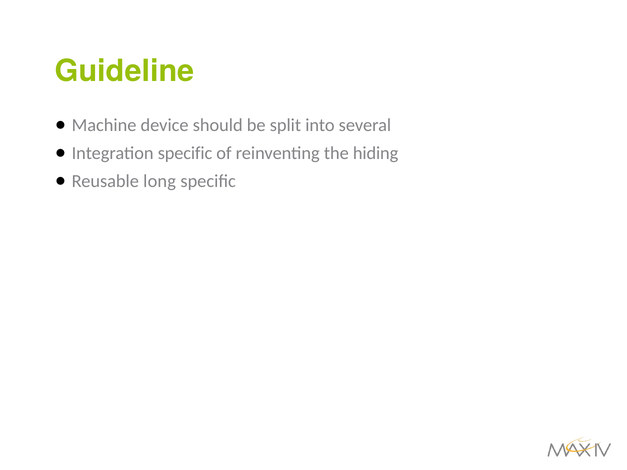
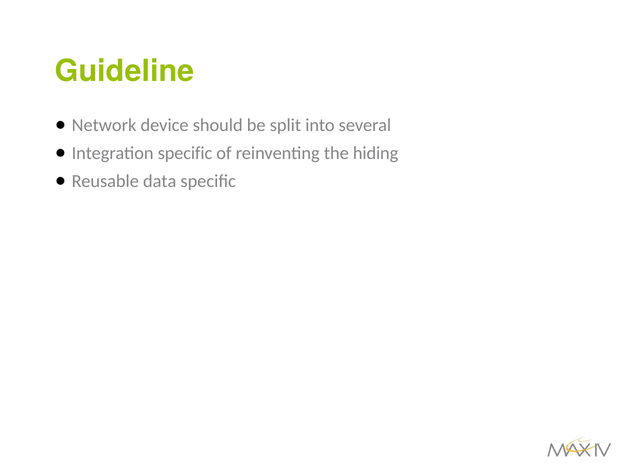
Machine: Machine -> Network (104, 125)
long: long -> data (160, 182)
